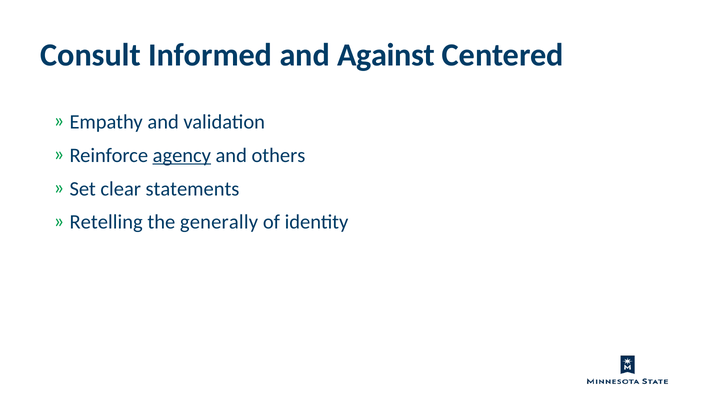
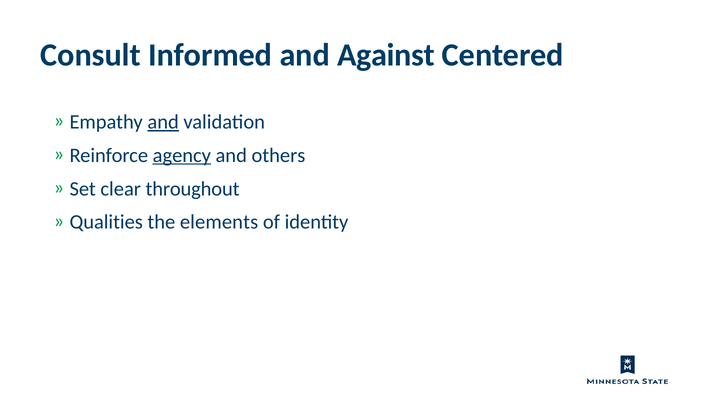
and underline: none -> present (163, 122)
statements: statements -> throughout (193, 189)
Retelling: Retelling -> Qualities (106, 222)
generally: generally -> elements (219, 222)
